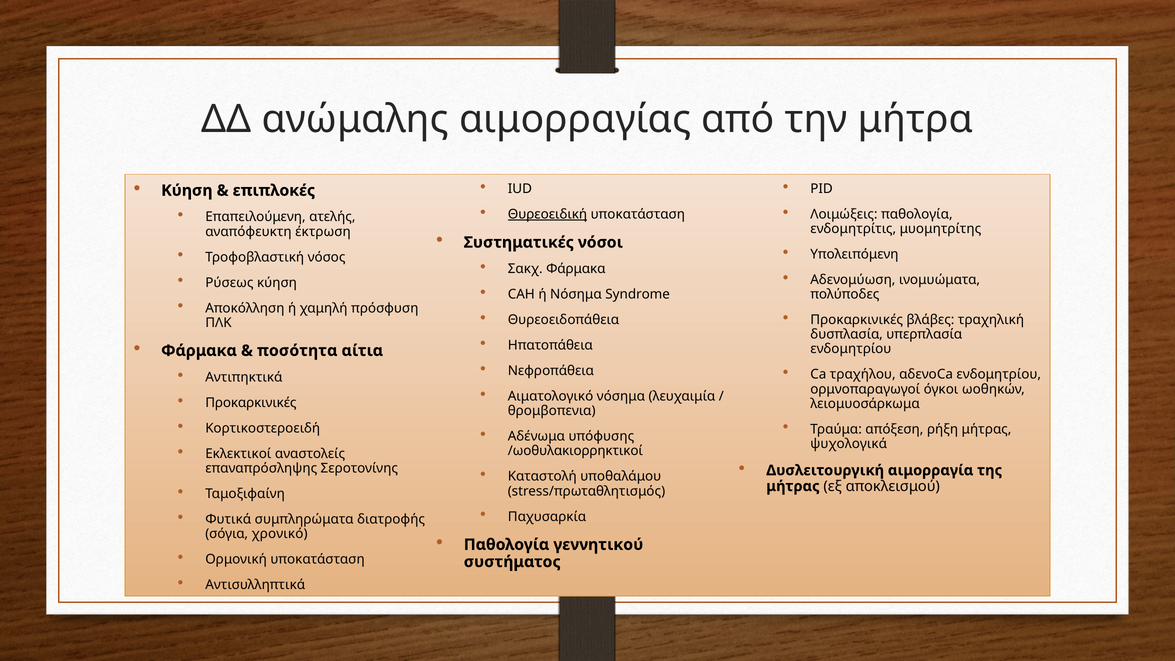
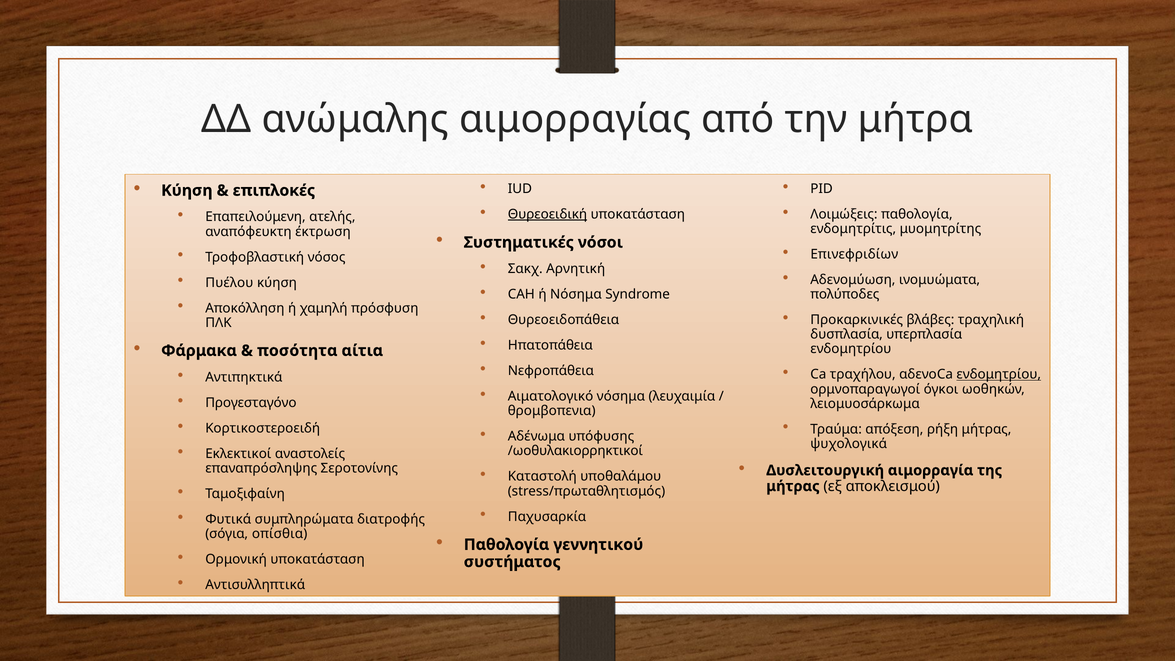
Υπολειπόμενη: Υπολειπόμενη -> Επινεφριδίων (854, 254)
Σακχ Φάρμακα: Φάρμακα -> Αρνητική (576, 269)
Ρύσεως: Ρύσεως -> Πυέλου (229, 283)
ενδομητρίου underline: none -> present (999, 374)
Προκαρκινικές: Προκαρκινικές -> Προγεσταγόνο (251, 403)
χρονικό: χρονικό -> οπίσθια (280, 534)
